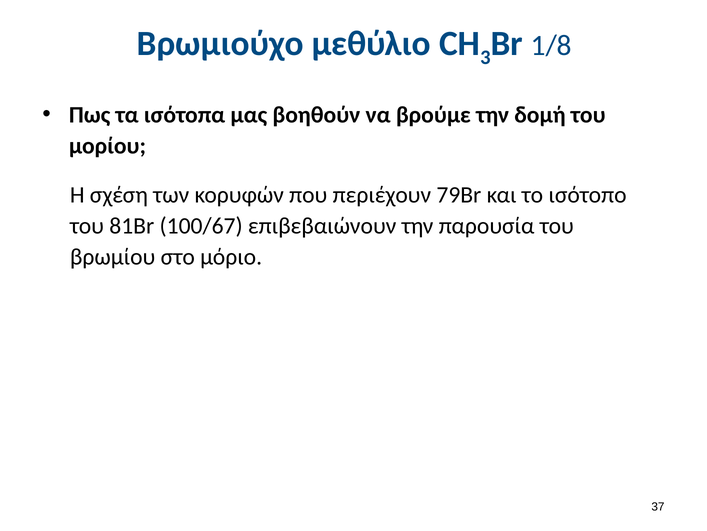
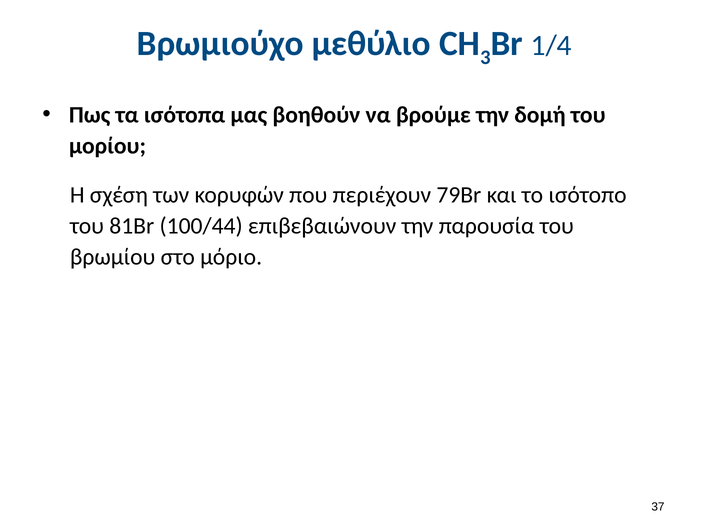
1/8: 1/8 -> 1/4 (551, 46)
100/67: 100/67 -> 100/44 (201, 226)
